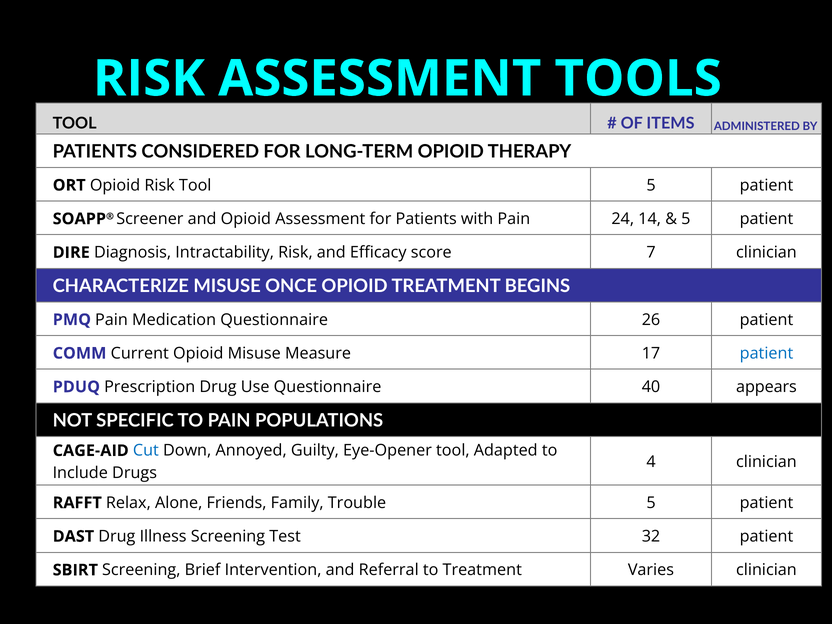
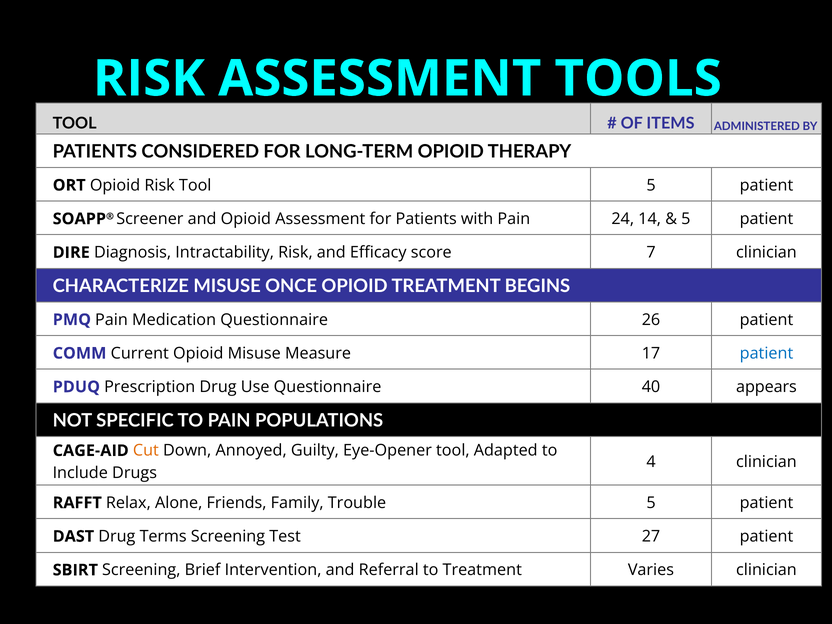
Cut colour: blue -> orange (146, 451)
Illness: Illness -> Terms (163, 536)
32: 32 -> 27 (651, 536)
